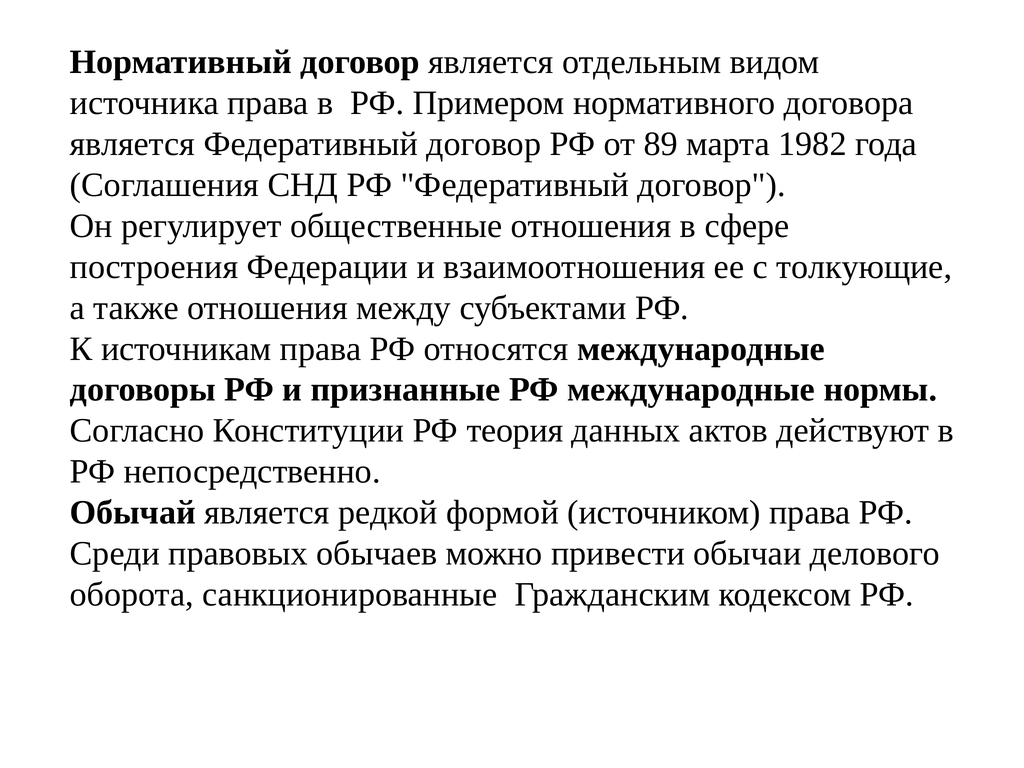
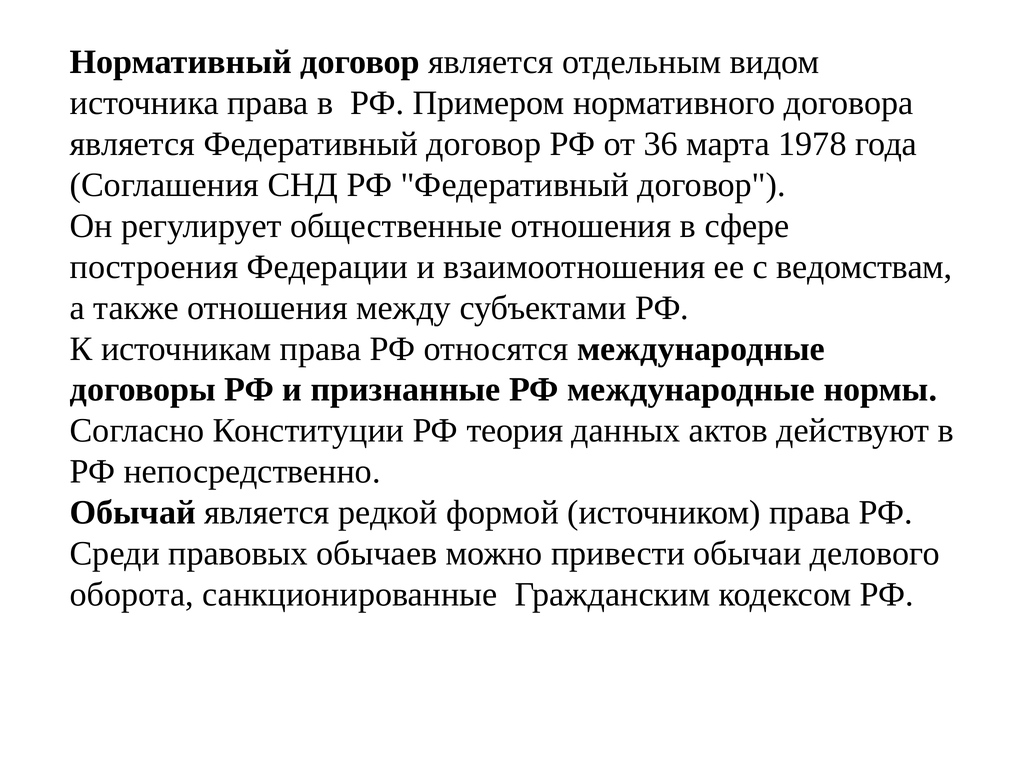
89: 89 -> 36 (661, 144)
1982: 1982 -> 1978 (812, 144)
толкующие: толкующие -> ведомствам (864, 267)
